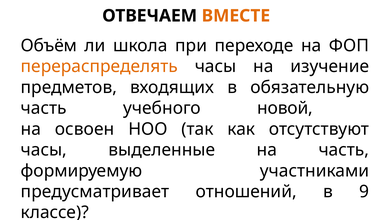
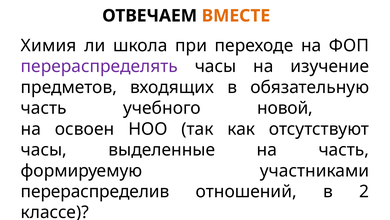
Объём: Объём -> Химия (49, 45)
перераспределять colour: orange -> purple (99, 66)
предусматривает: предусматривает -> перераспределив (95, 191)
9: 9 -> 2 (364, 191)
